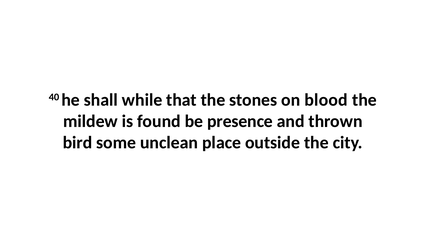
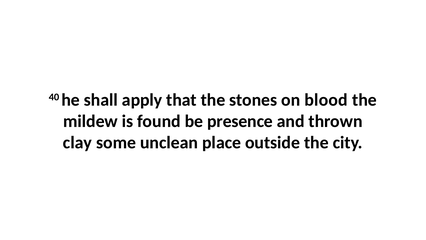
while: while -> apply (142, 100)
bird: bird -> clay (77, 142)
